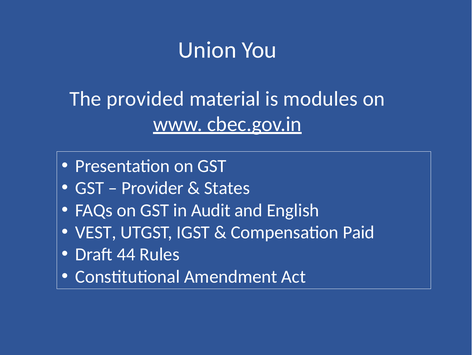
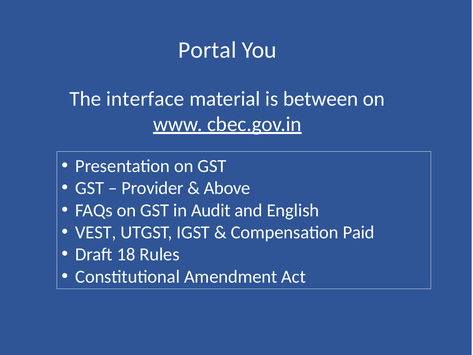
Union: Union -> Portal (207, 50)
provided: provided -> interface (145, 99)
modules: modules -> between (321, 99)
States: States -> Above (227, 188)
44: 44 -> 18 (126, 254)
